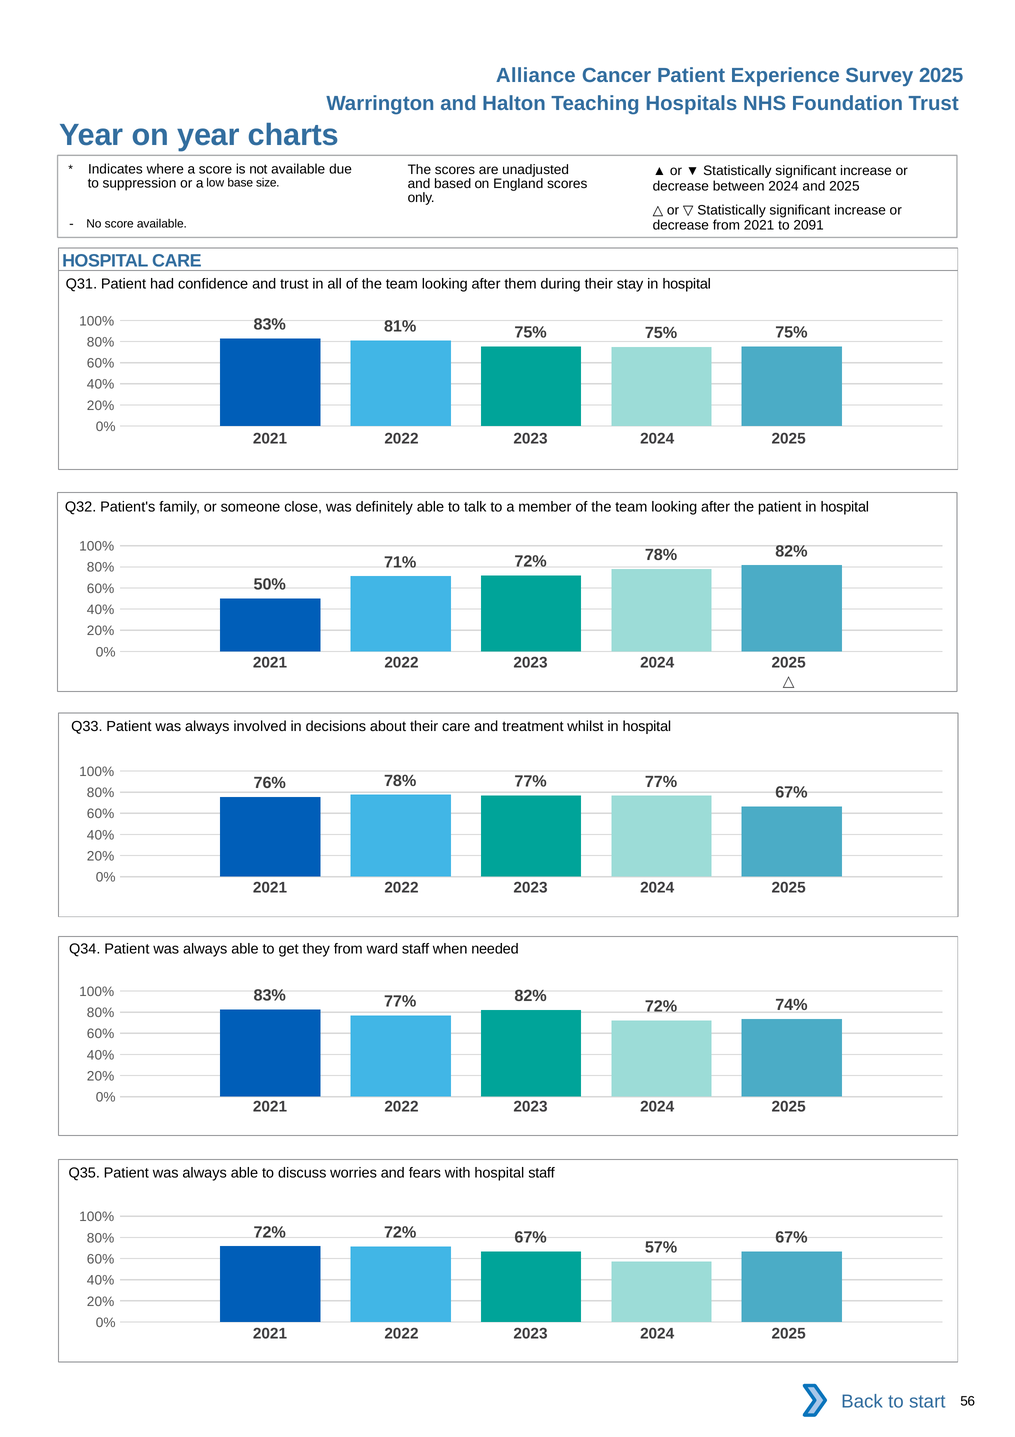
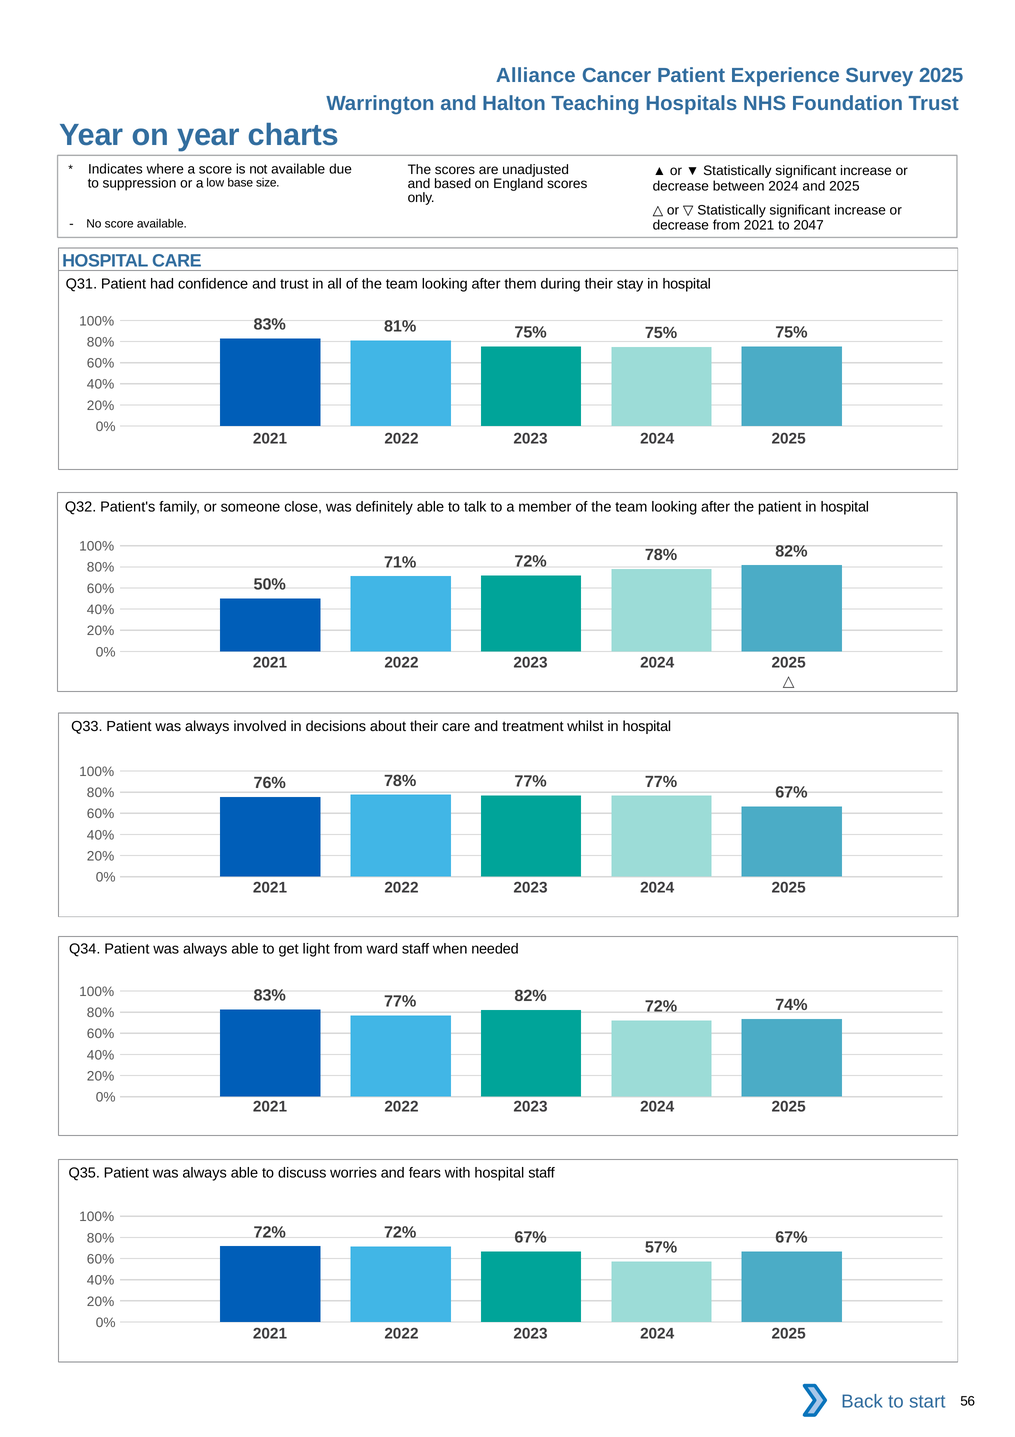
2091: 2091 -> 2047 (809, 225)
they: they -> light (316, 949)
